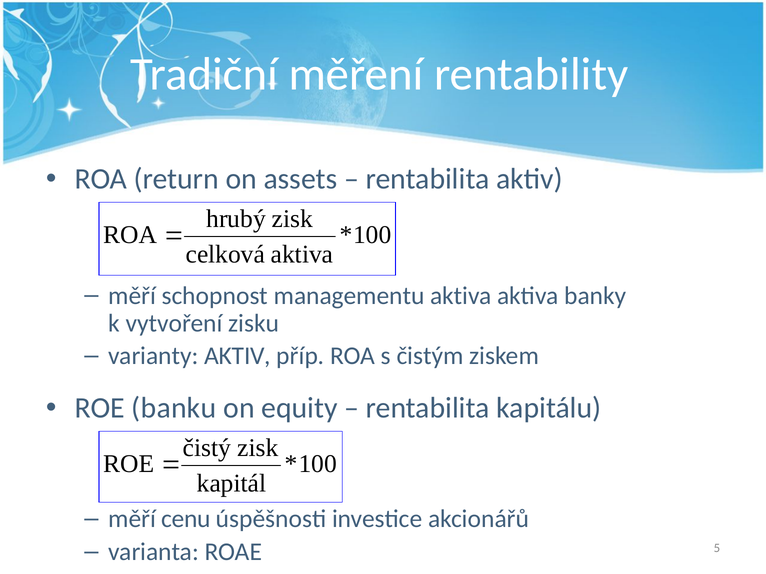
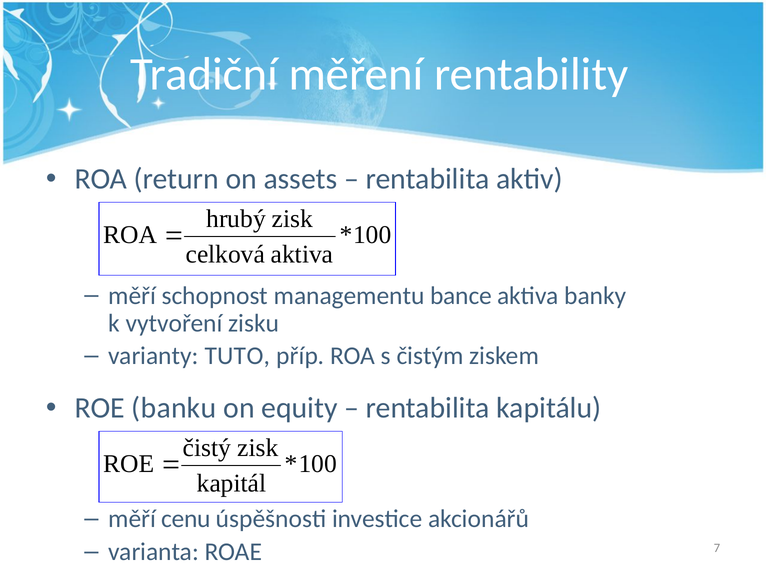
managementu aktiva: aktiva -> bance (461, 296)
varianty AKTIV: AKTIV -> TUTO (237, 356)
5: 5 -> 7 (717, 549)
